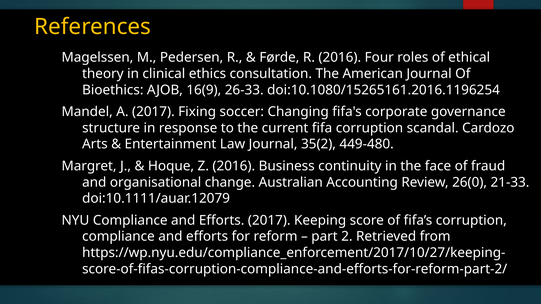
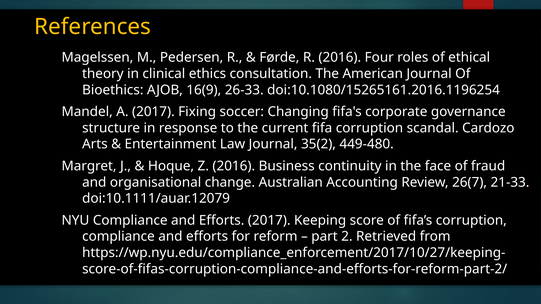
26(0: 26(0 -> 26(7 (470, 182)
